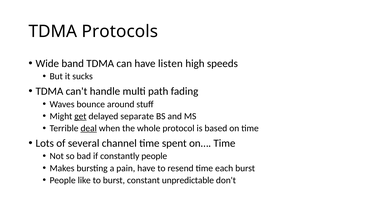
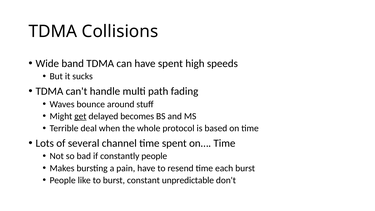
Protocols: Protocols -> Collisions (120, 32)
have listen: listen -> spent (170, 63)
separate: separate -> becomes (137, 116)
deal underline: present -> none (89, 128)
